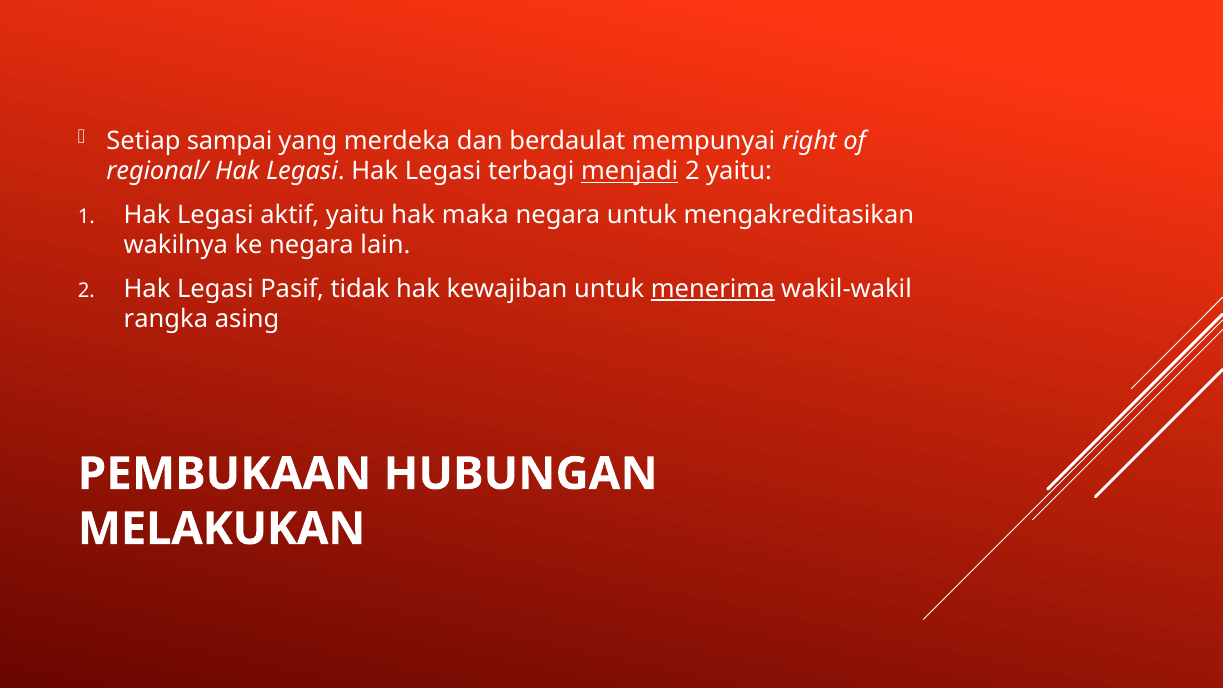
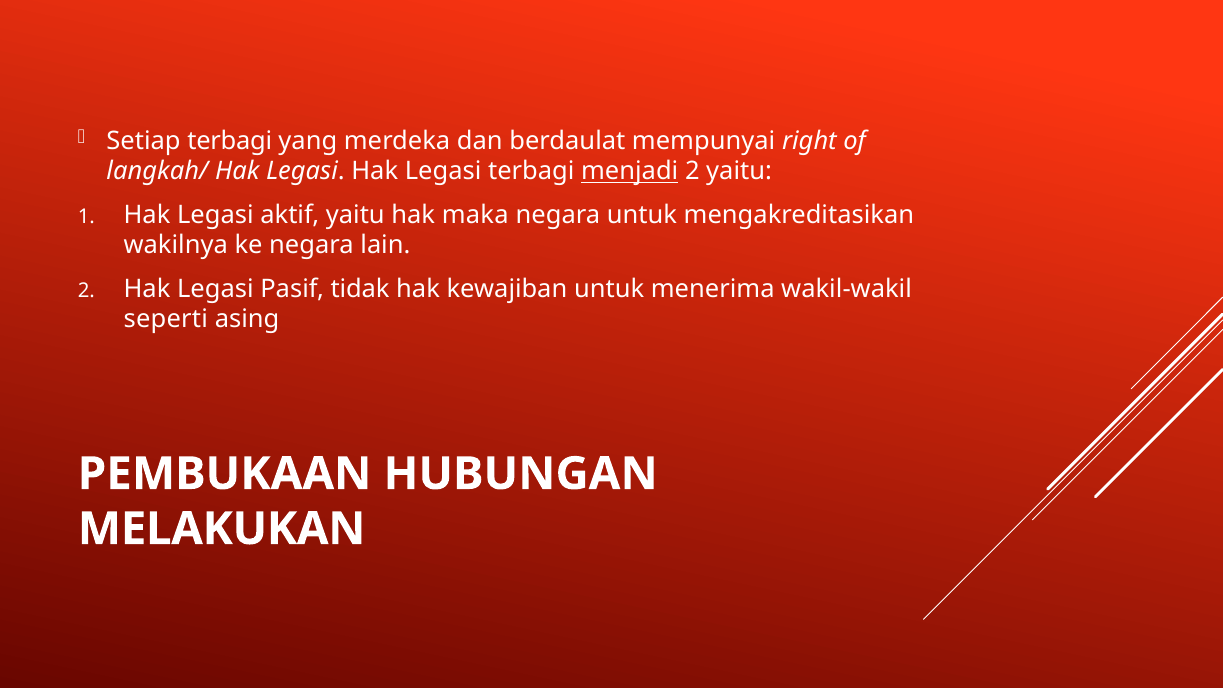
Setiap sampai: sampai -> terbagi (230, 141)
regional/: regional/ -> langkah/ (157, 172)
menerima underline: present -> none (713, 289)
rangka: rangka -> seperti (166, 319)
